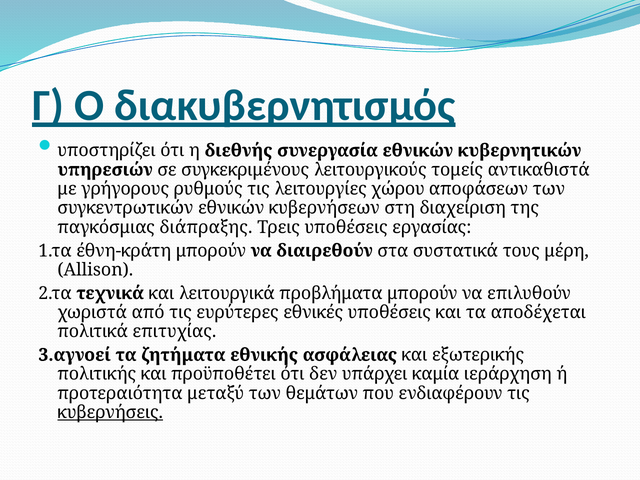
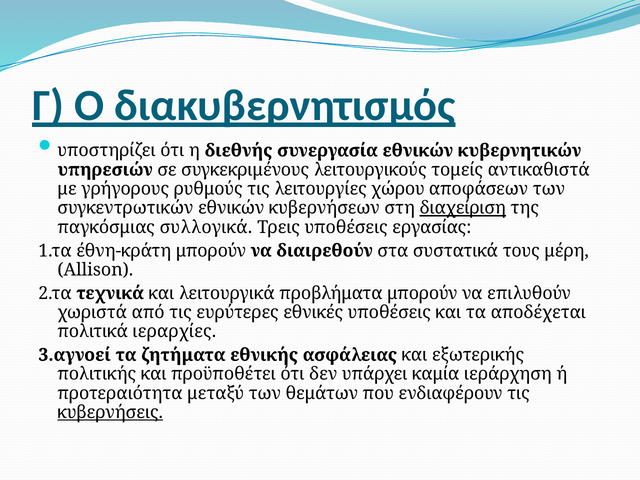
διαχείριση underline: none -> present (463, 208)
διάπραξης: διάπραξης -> συλλογικά (206, 227)
επιτυχίας: επιτυχίας -> ιεραρχίες (174, 332)
